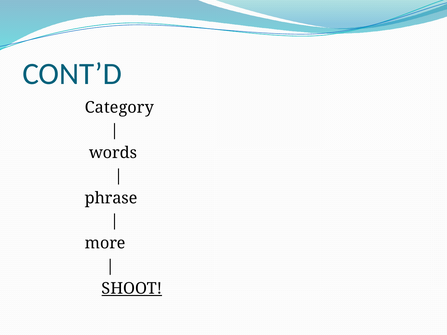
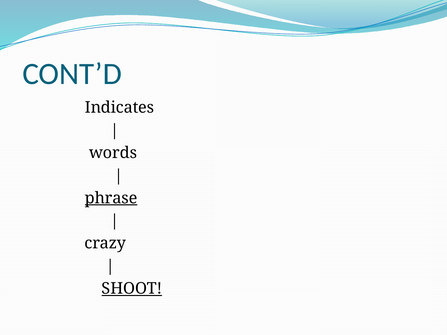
Category: Category -> Indicates (119, 108)
phrase underline: none -> present (111, 198)
more: more -> crazy (105, 243)
